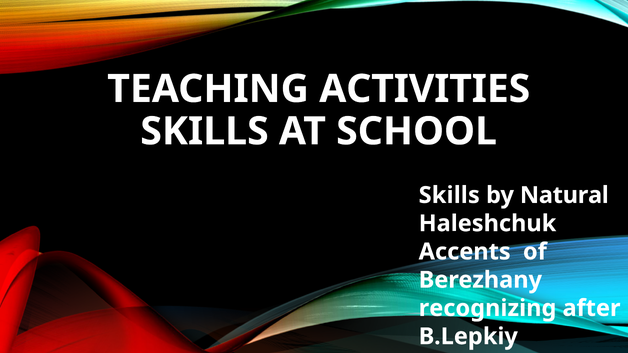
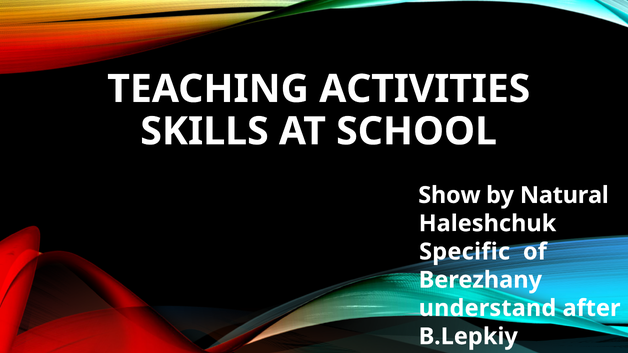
Skills: Skills -> Show (449, 195)
Accents: Accents -> Specific (465, 252)
recognizing: recognizing -> understand (487, 308)
